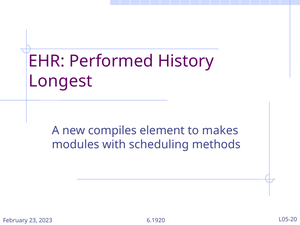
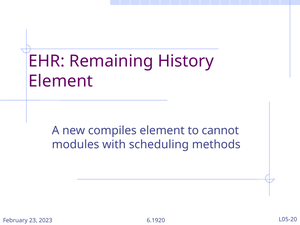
Performed: Performed -> Remaining (111, 61)
Longest: Longest -> Element (61, 81)
makes: makes -> cannot (220, 131)
